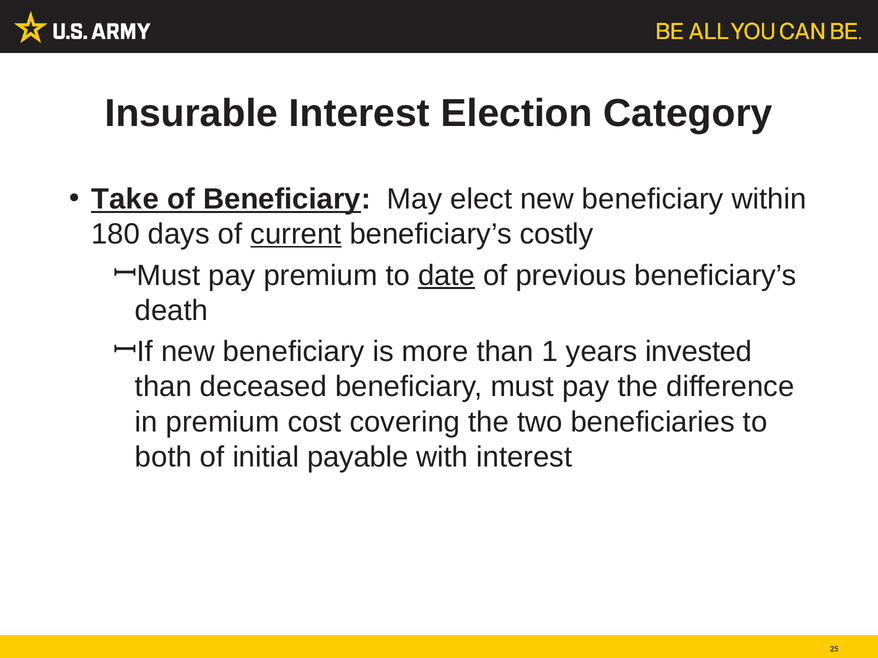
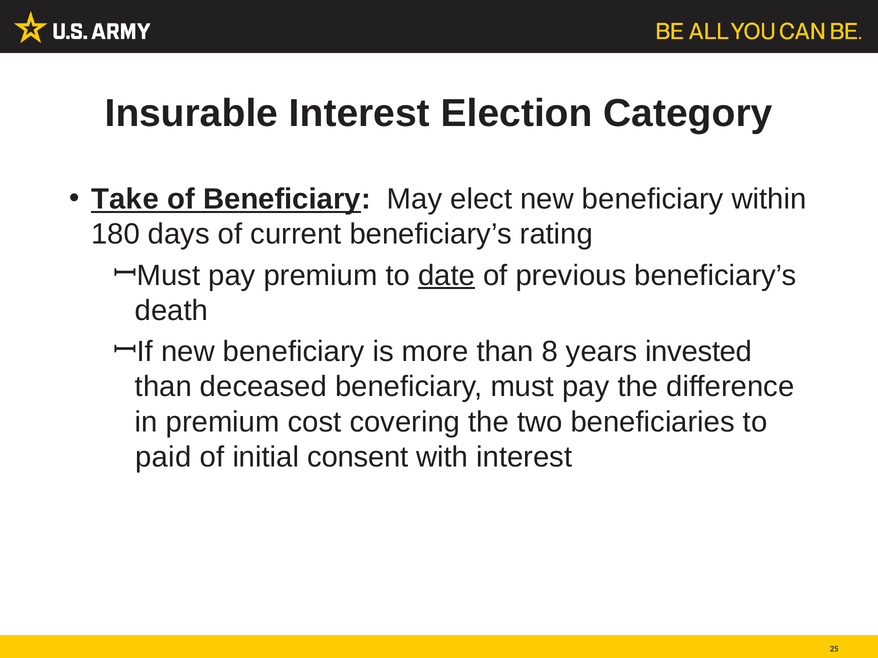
current underline: present -> none (296, 234)
costly: costly -> rating (556, 234)
1: 1 -> 8 (550, 352)
both: both -> paid (163, 457)
payable: payable -> consent (358, 457)
